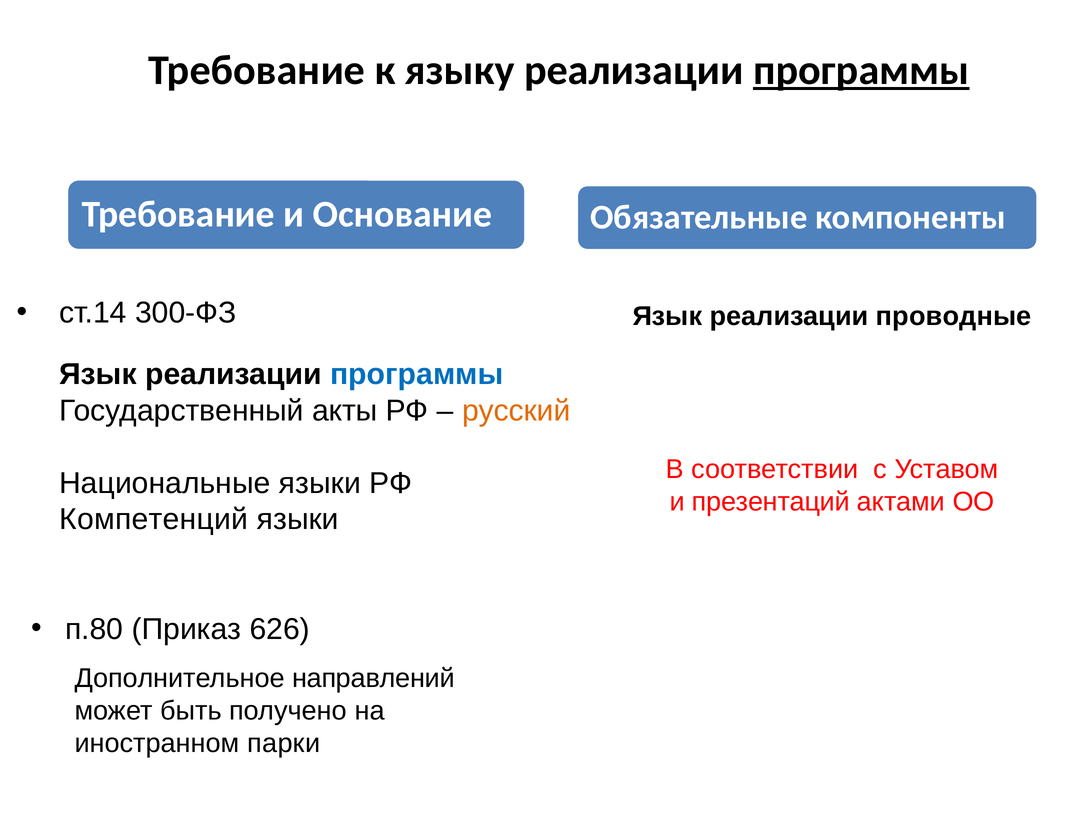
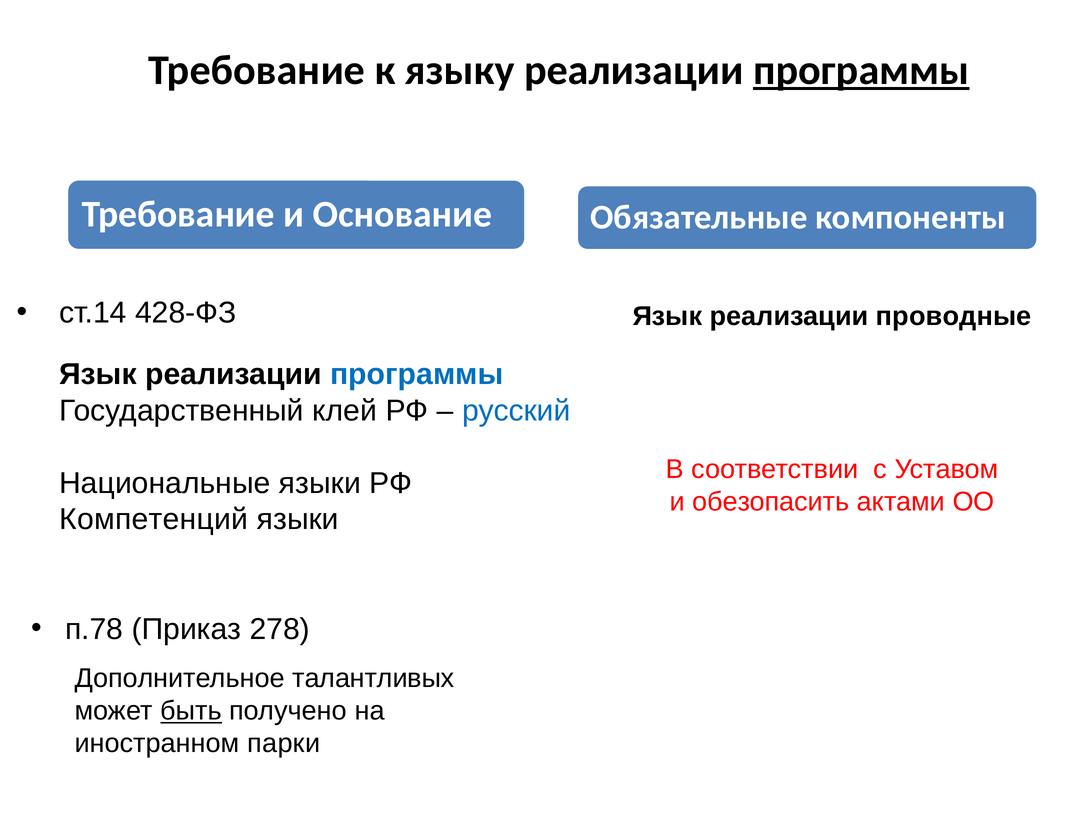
300-ФЗ: 300-ФЗ -> 428-ФЗ (186, 313)
акты: акты -> клей (345, 411)
русский colour: orange -> blue (516, 411)
презентаций: презентаций -> обезопасить (771, 502)
п.80: п.80 -> п.78 (94, 629)
626: 626 -> 278 (280, 629)
направлений: направлений -> талантливых (373, 678)
быть underline: none -> present (191, 711)
